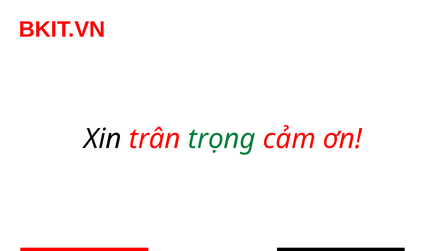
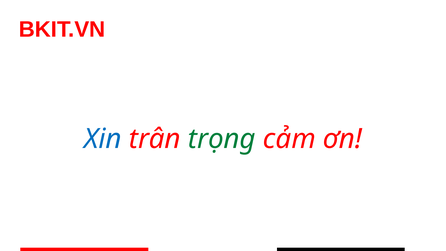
Xin colour: black -> blue (103, 139)
